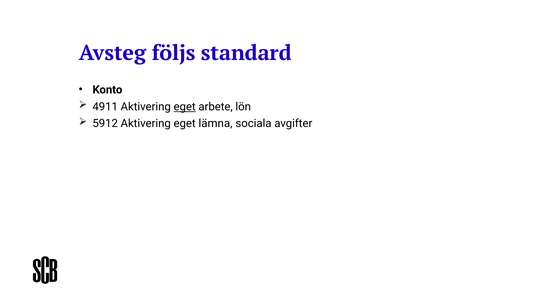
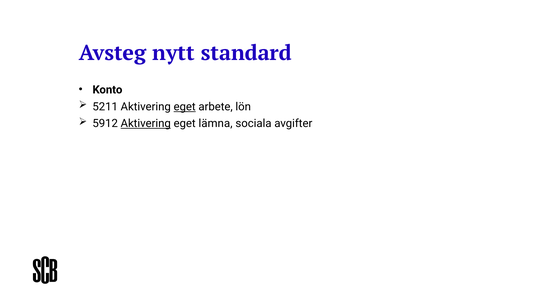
följs: följs -> nytt (173, 53)
4911: 4911 -> 5211 (105, 107)
Aktivering underline: none -> present (146, 124)
